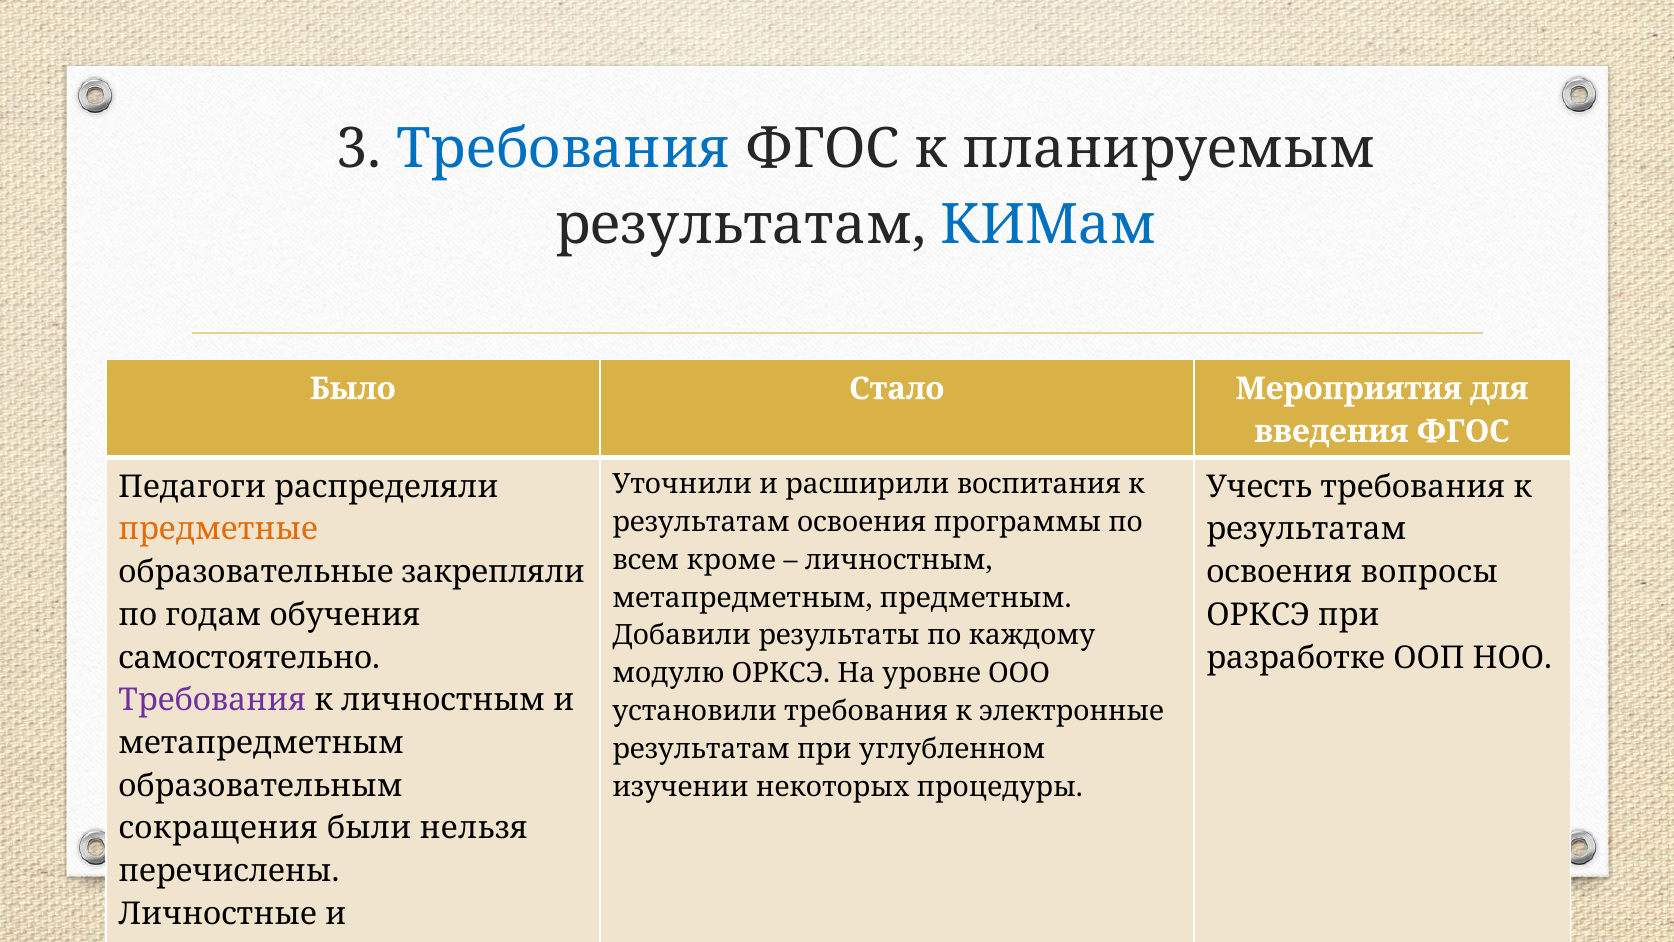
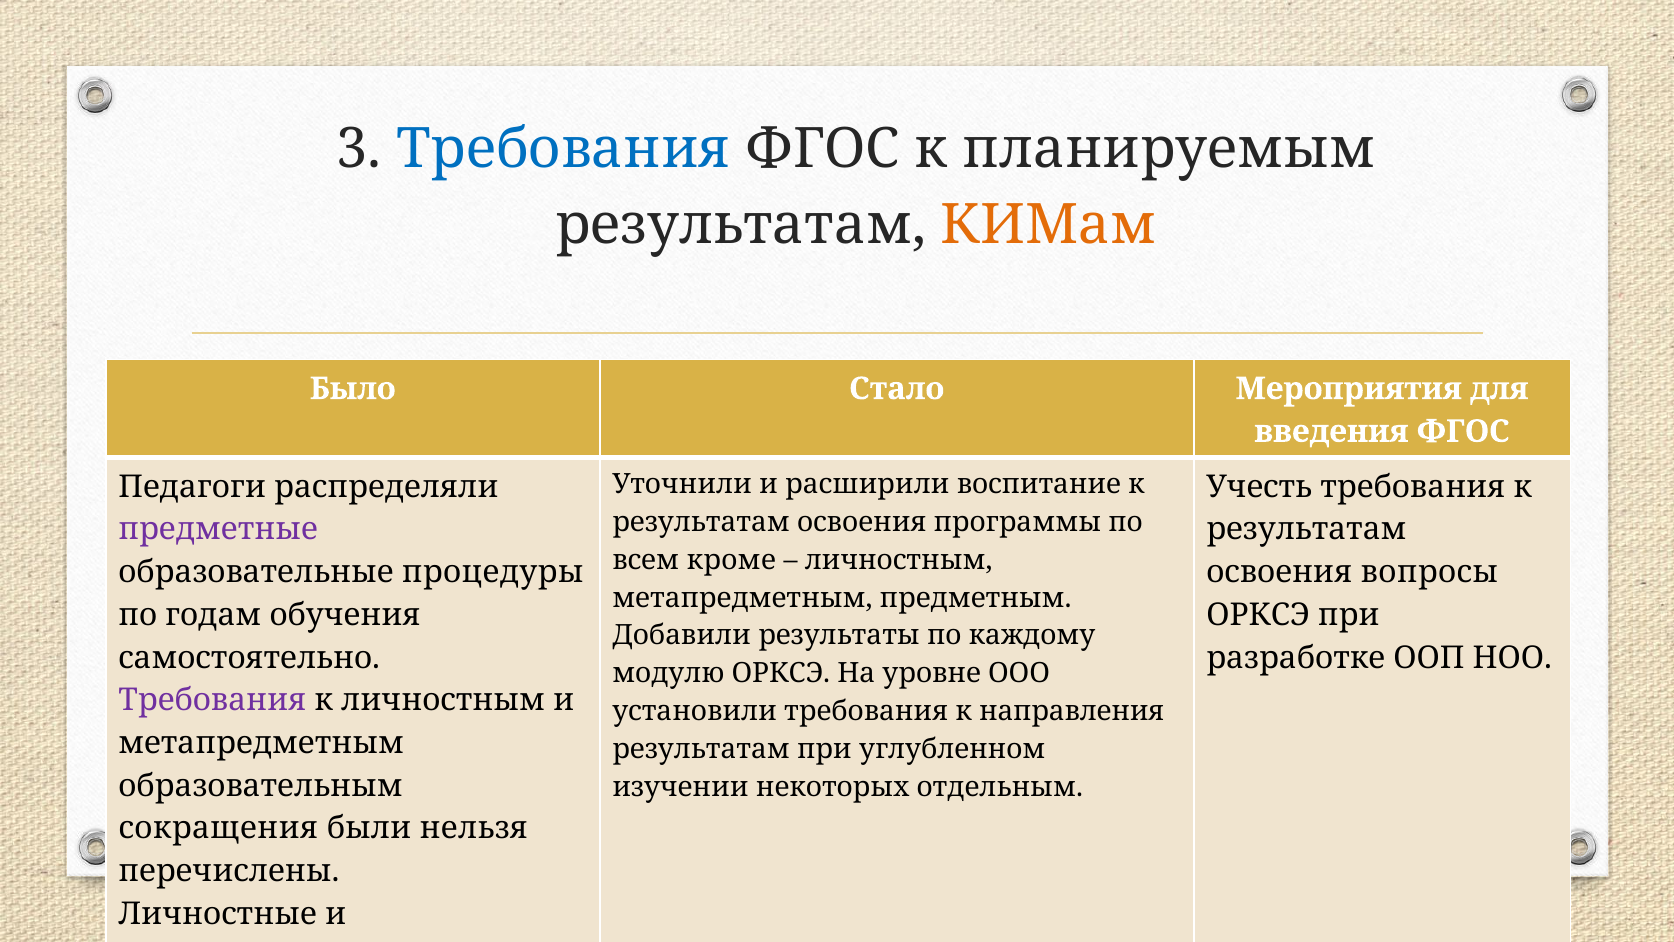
КИМам colour: blue -> orange (1049, 225)
воспитания: воспитания -> воспитание (1039, 484)
предметные colour: orange -> purple (218, 529)
закрепляли: закрепляли -> процедуры (493, 572)
электронные: электронные -> направления (1072, 711)
процедуры: процедуры -> отдельным (1000, 787)
